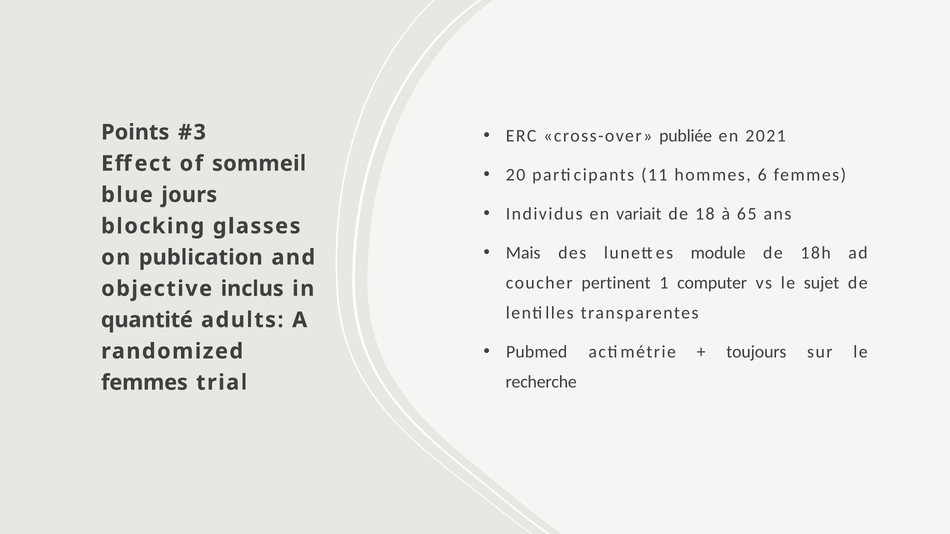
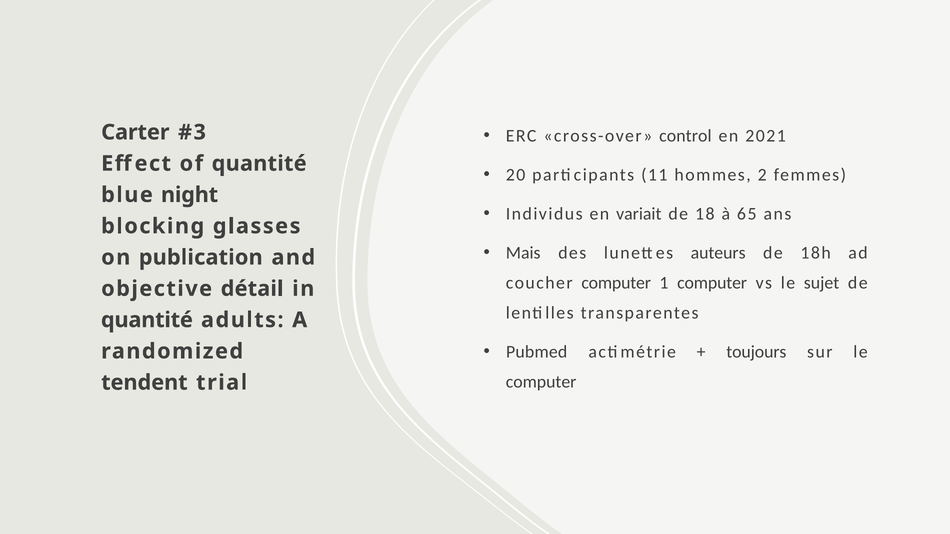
publiée: publiée -> control (685, 136)
Points: Points -> Carter (135, 132)
of sommeil: sommeil -> quantité (259, 164)
6: 6 -> 2 (762, 175)
jours: jours -> night (190, 195)
module: module -> auteurs (718, 253)
coucher pertinent: pertinent -> computer (616, 283)
inclus: inclus -> détail (252, 289)
recherche: recherche -> computer (541, 382)
femmes: femmes -> tendent (144, 383)
